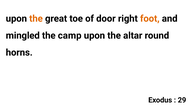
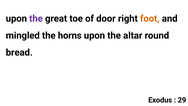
the colour: orange -> purple (36, 19)
camp: camp -> horns (70, 35)
horns: horns -> bread (19, 52)
